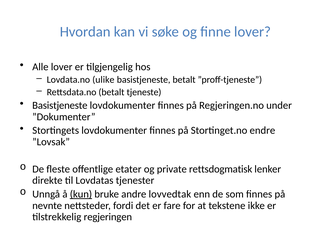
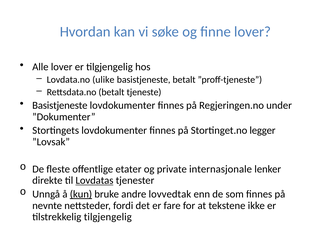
endre: endre -> legger (263, 130)
rettsdogmatisk: rettsdogmatisk -> internasjonale (221, 169)
Lovdatas underline: none -> present (94, 180)
tilstrekkelig regjeringen: regjeringen -> tilgjengelig (108, 216)
